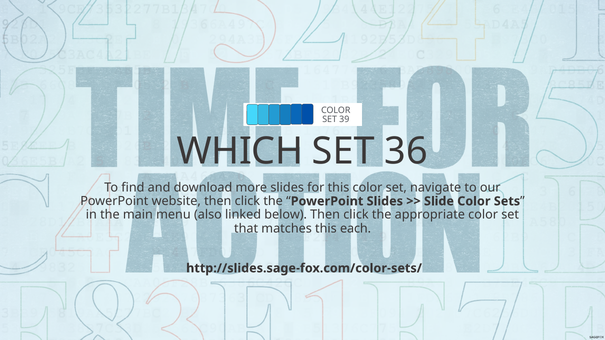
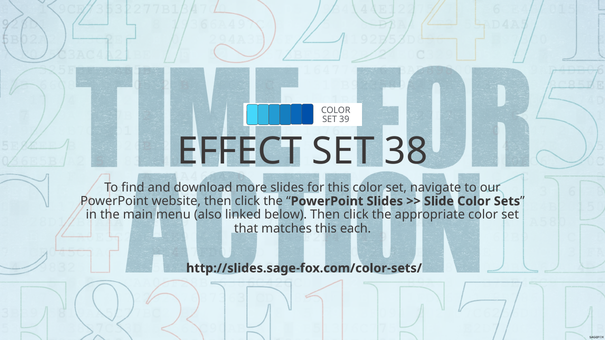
WHICH: WHICH -> EFFECT (240, 151)
36: 36 -> 38 (406, 151)
